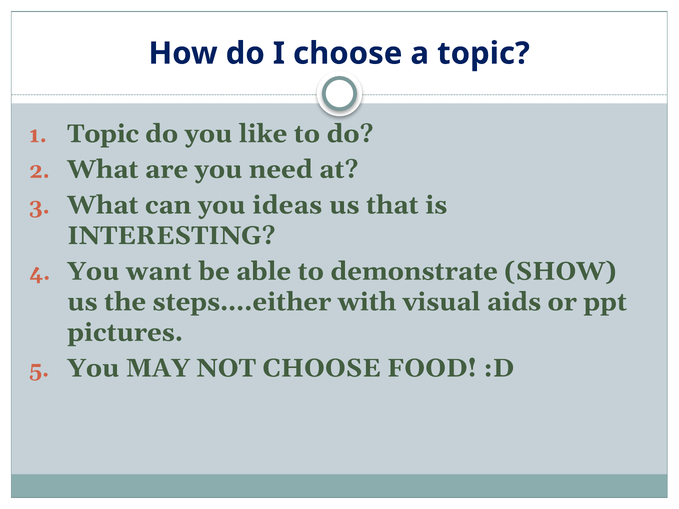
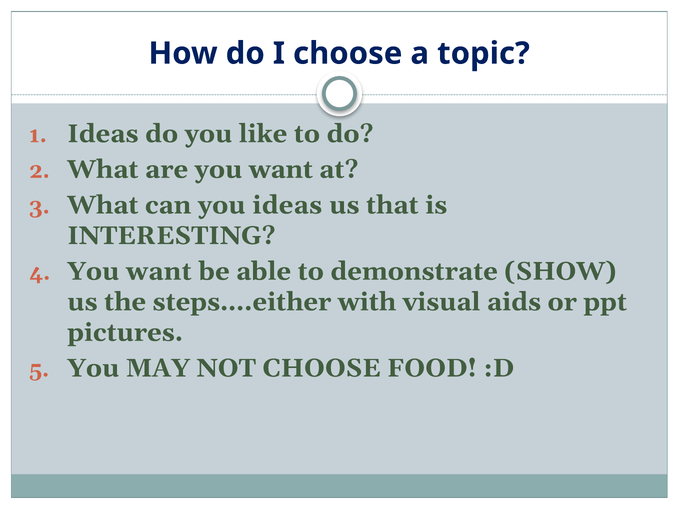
Topic: Topic -> Ideas (103, 134)
are you need: need -> want (281, 169)
